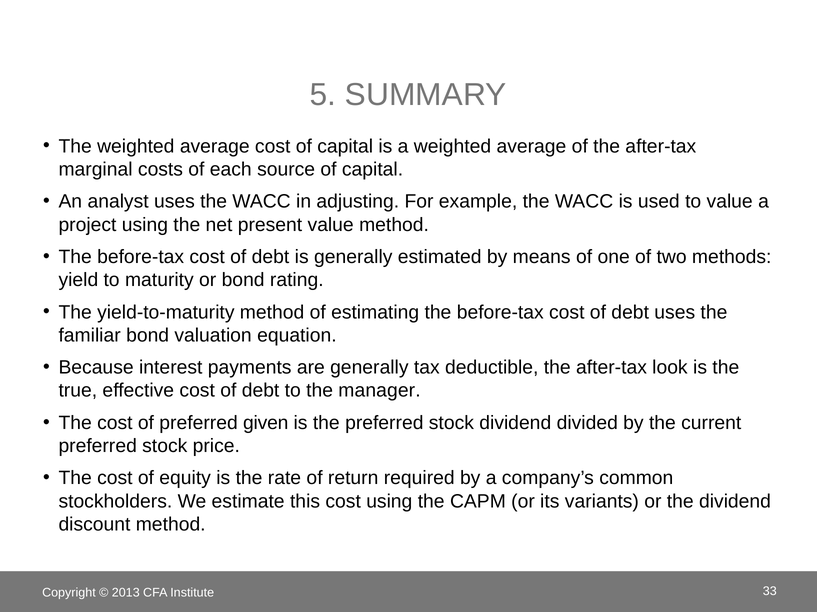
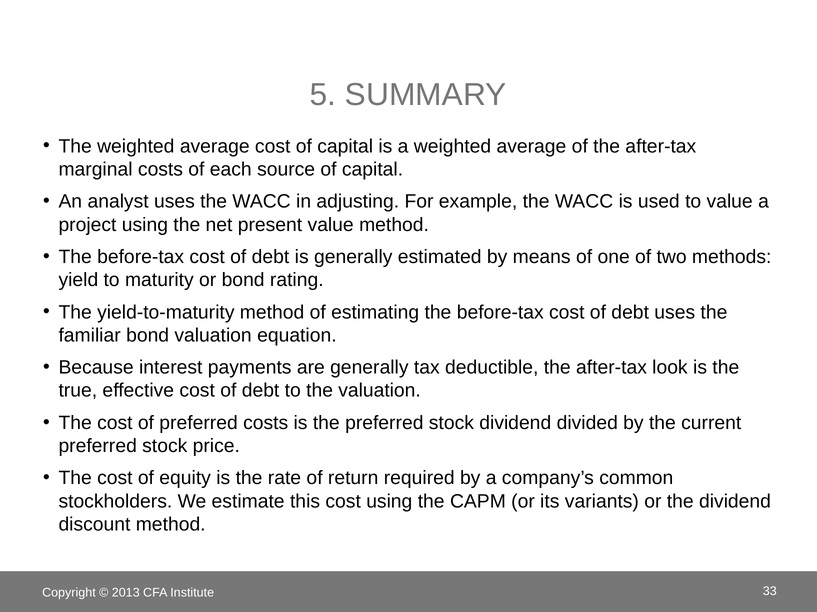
the manager: manager -> valuation (380, 391)
preferred given: given -> costs (266, 423)
